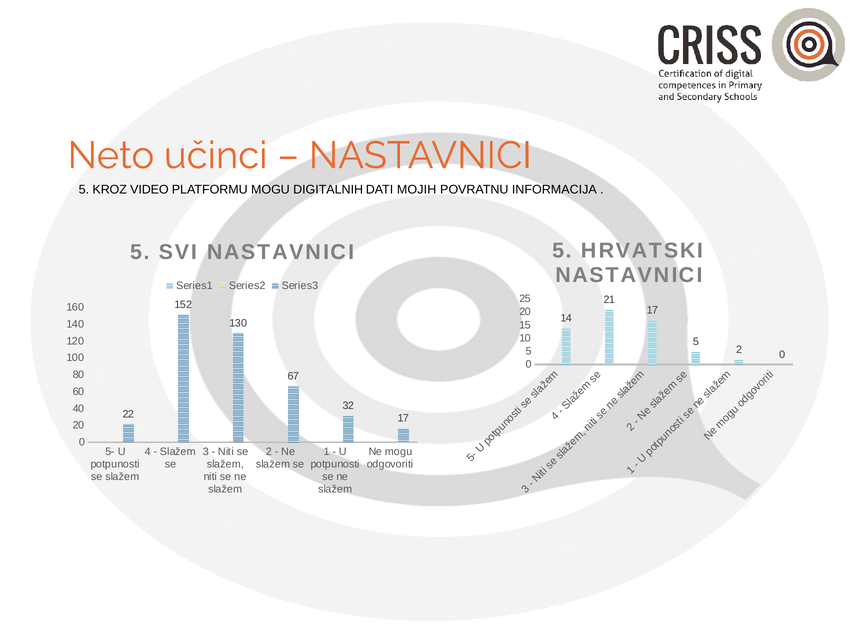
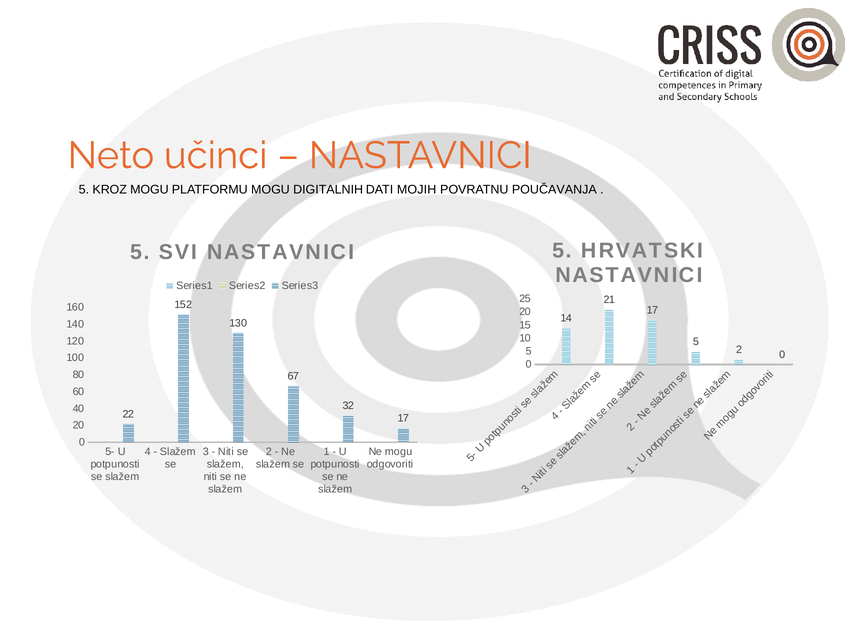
KROZ VIDEO: VIDEO -> MOGU (149, 189)
INFORMACIJA: INFORMACIJA -> POUČAVANJA (554, 189)
